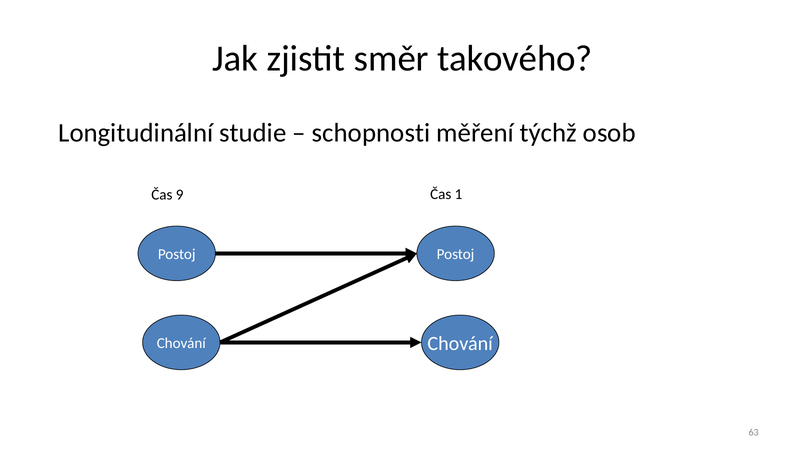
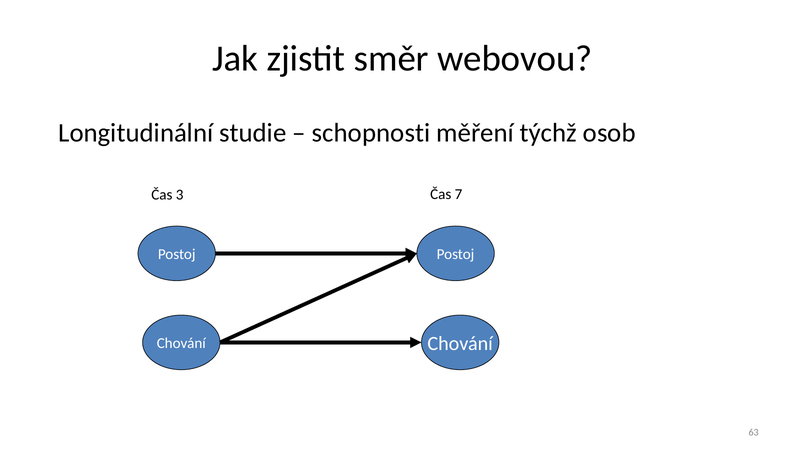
takového: takového -> webovou (515, 58)
9: 9 -> 3 (180, 195)
1: 1 -> 7 (459, 194)
